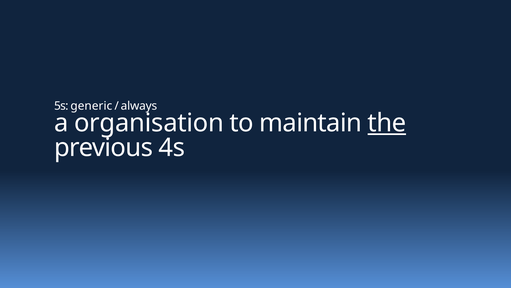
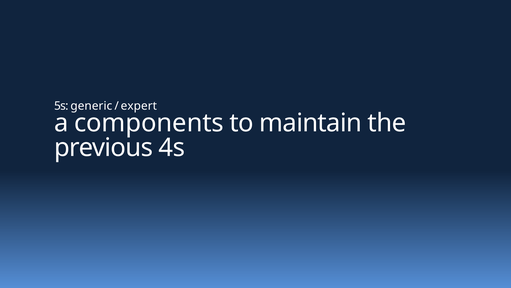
always: always -> expert (139, 106)
organisation: organisation -> components (149, 123)
the underline: present -> none (387, 123)
